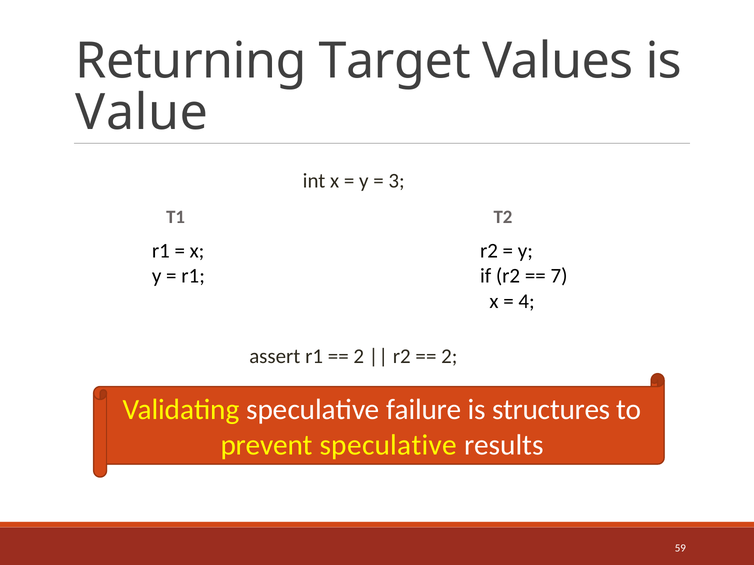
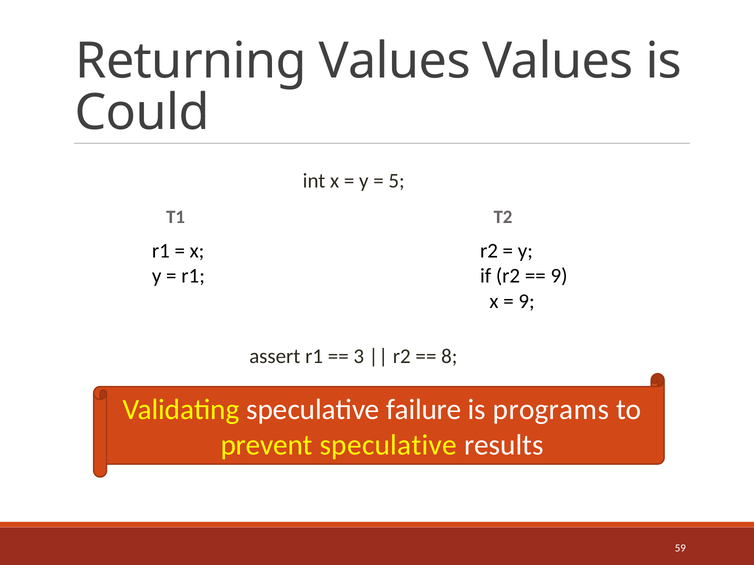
Returning Target: Target -> Values (395, 61)
Value: Value -> Could (142, 113)
3: 3 -> 5 (397, 181)
7: 7 -> 9 (559, 276)
4: 4 -> 9 (527, 301)
2: 2 -> 3 (359, 357)
2: 2 -> 8 (449, 357)
structures: structures -> programs (551, 410)
